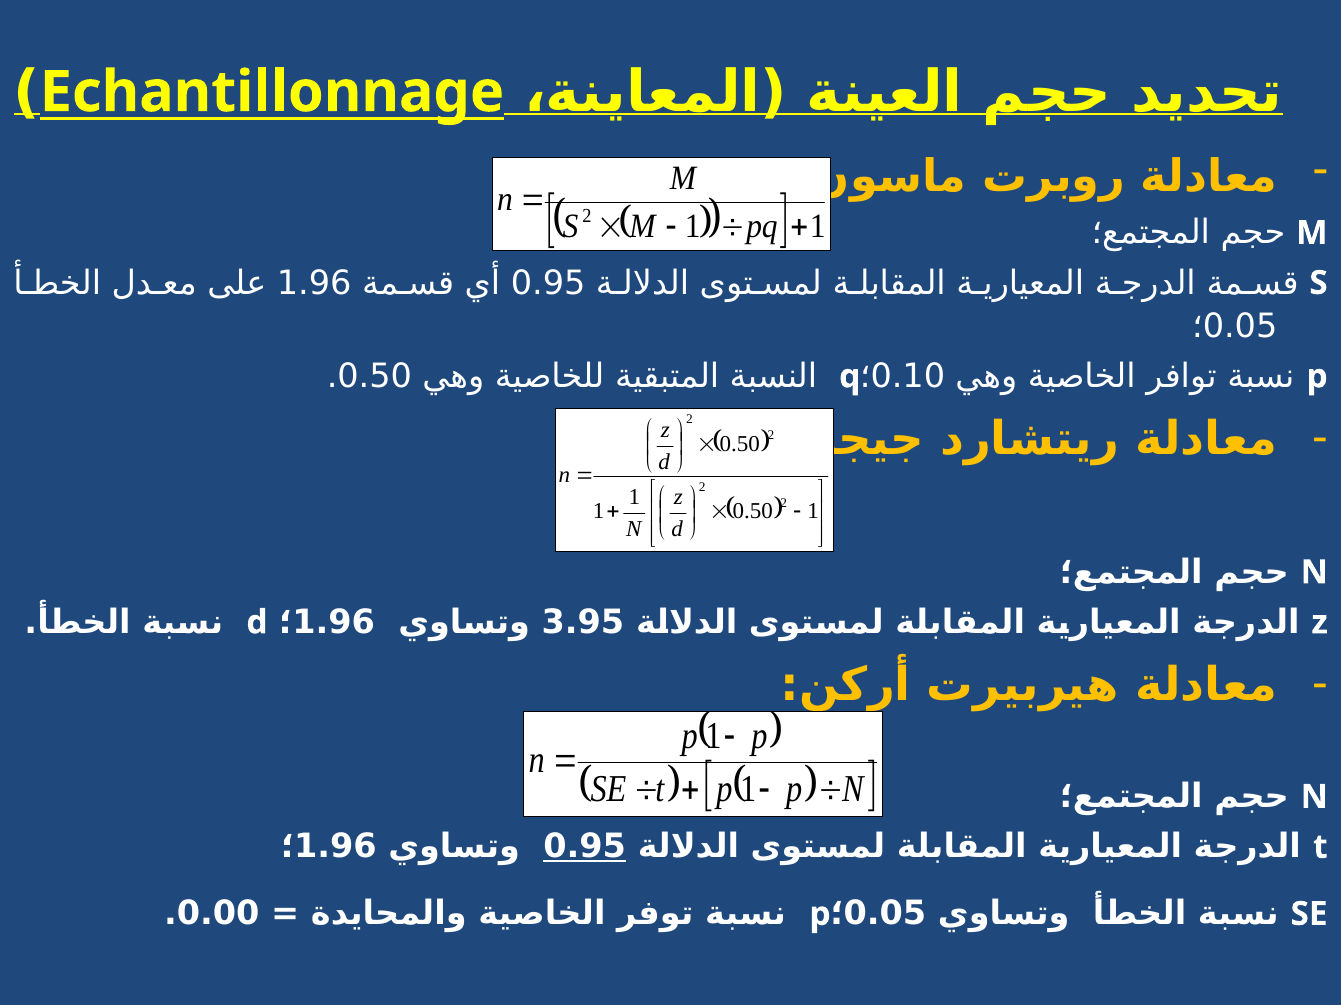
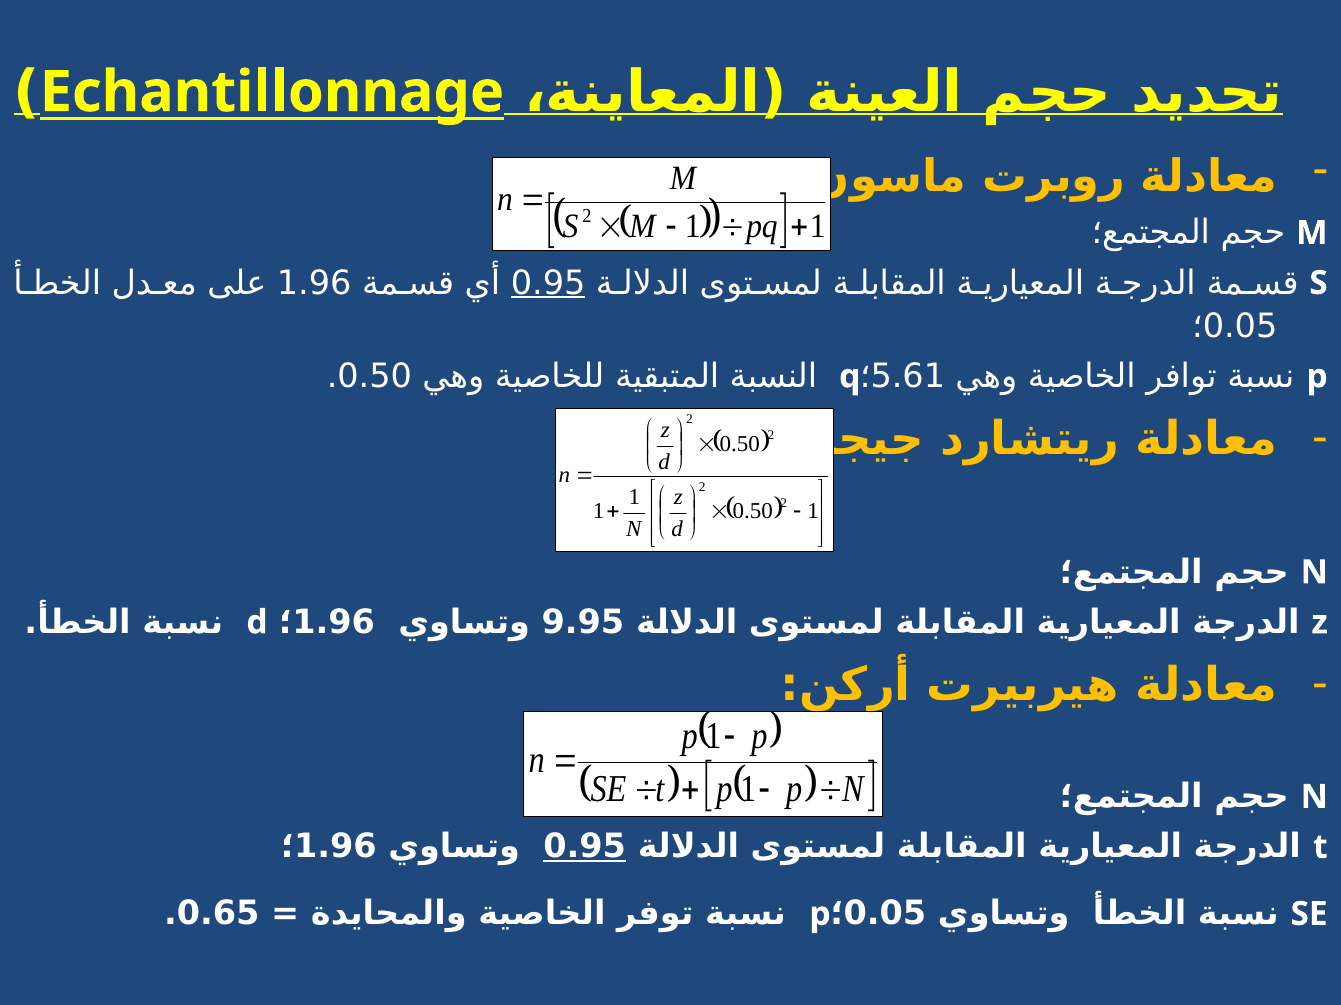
0.95 underline: none -> present (548, 283)
0.10: 0.10 -> 5.61 (908, 377)
3.95: 3.95 -> 9.95 (583, 623)
0.00: 0.00 -> 0.65 (218, 915)
